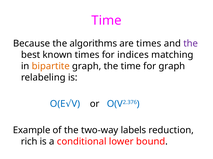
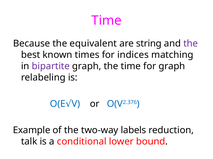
algorithms: algorithms -> equivalent (93, 44)
are times: times -> string (149, 44)
bipartite colour: orange -> purple (51, 66)
rich: rich -> talk (29, 142)
